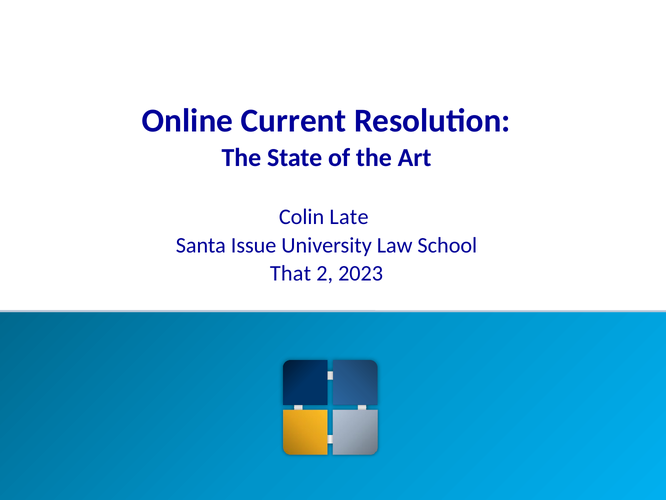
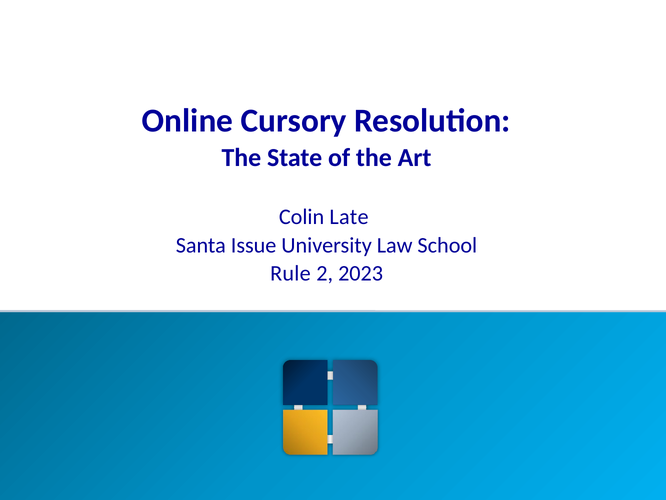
Current: Current -> Cursory (294, 121)
That: That -> Rule (290, 273)
